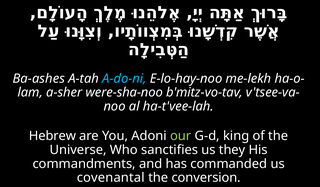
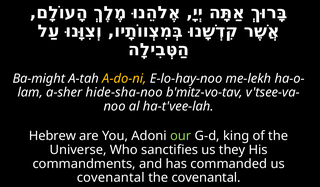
Ba-ashes: Ba-ashes -> Ba-might (39, 79)
A-do-ni colour: light blue -> yellow (124, 79)
were-sha-noo: were-sha-noo -> hide-sha-noo (124, 93)
the conversion: conversion -> covenantal (206, 178)
